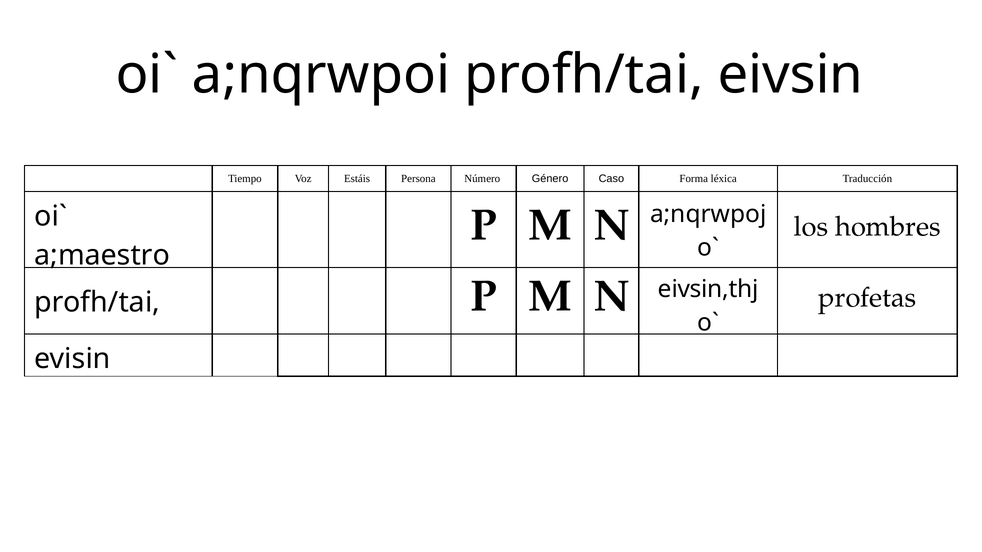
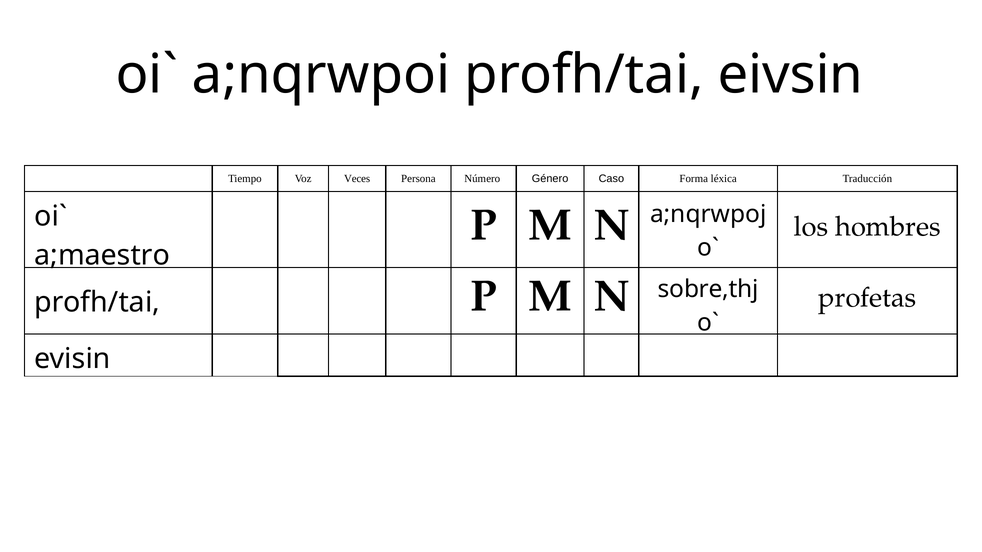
Estáis: Estáis -> Veces (357, 179)
eivsin,thj: eivsin,thj -> sobre,thj (708, 289)
